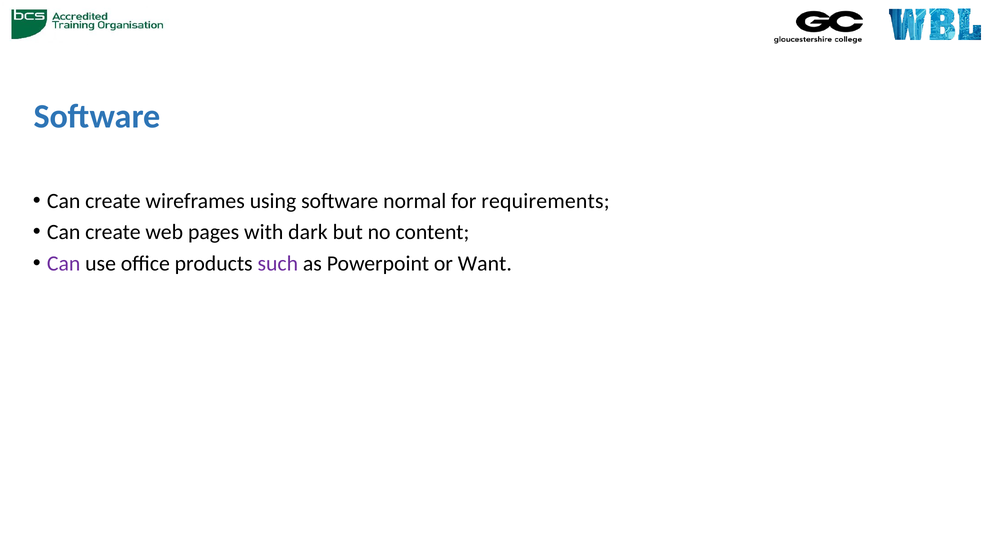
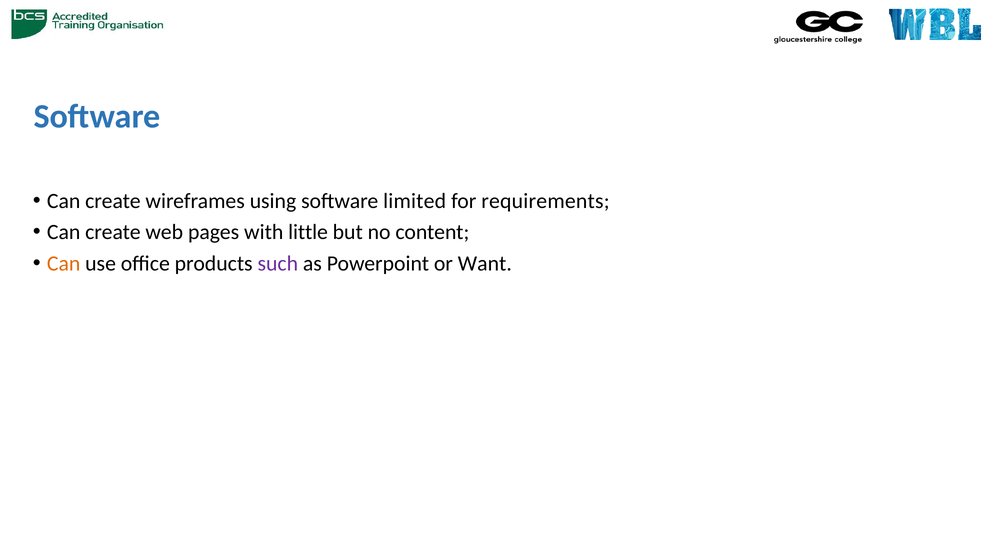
normal: normal -> limited (415, 201)
dark: dark -> little (308, 232)
Can colour: purple -> orange (64, 263)
